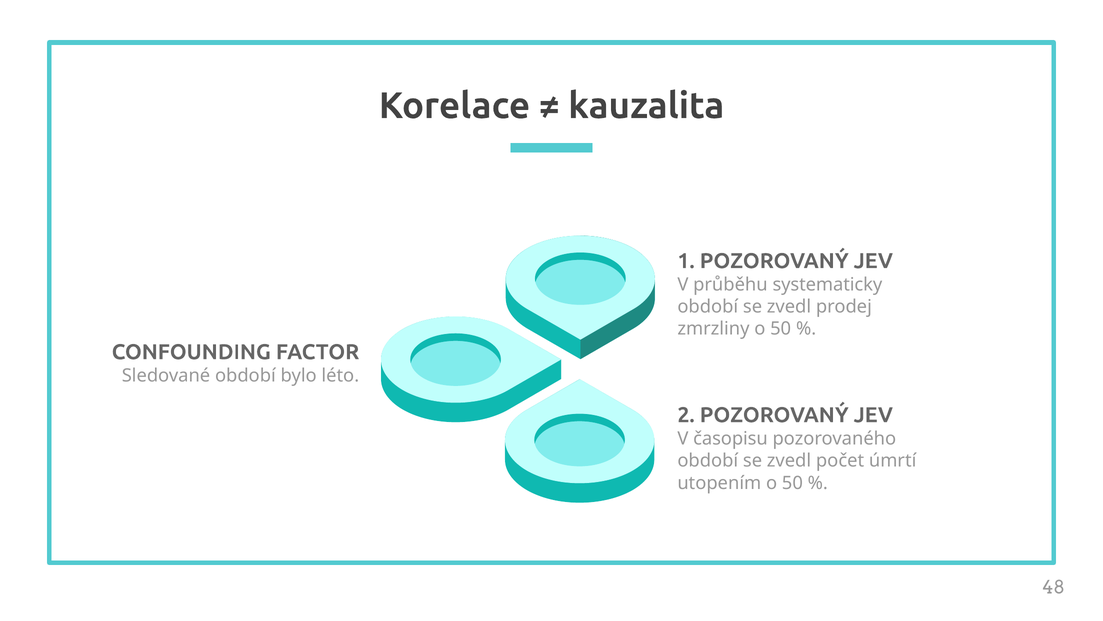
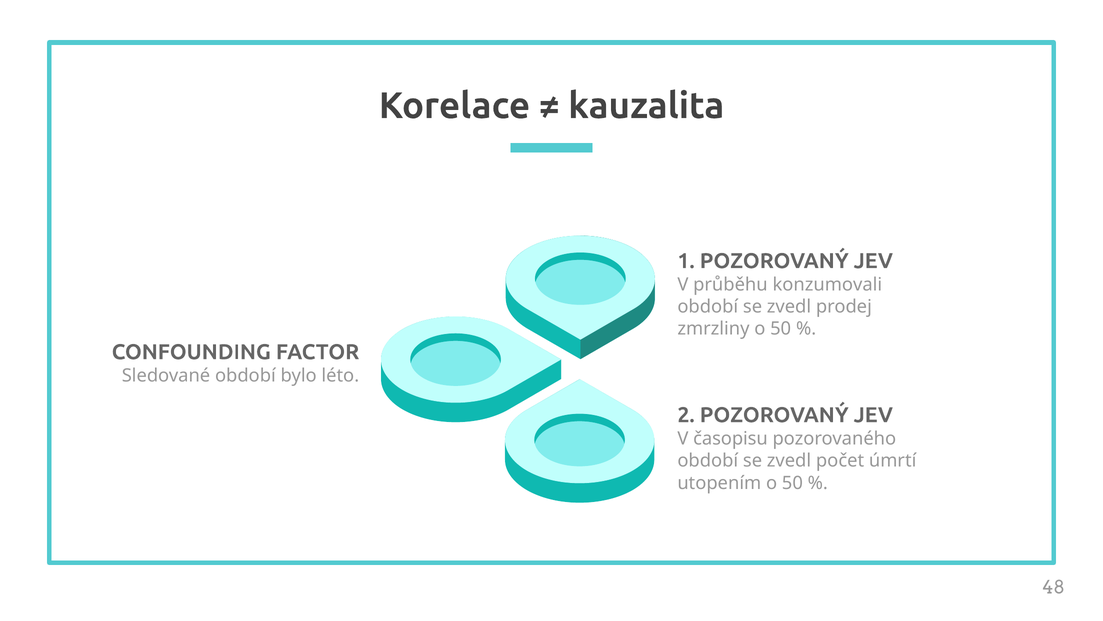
systematicky: systematicky -> konzumovali (827, 284)
